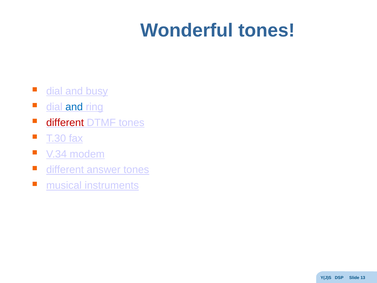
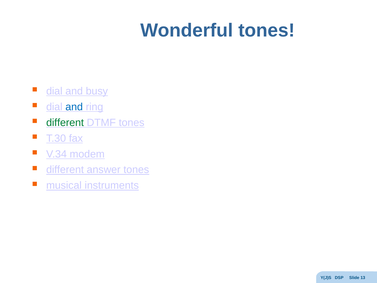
different colour: red -> green (65, 122)
